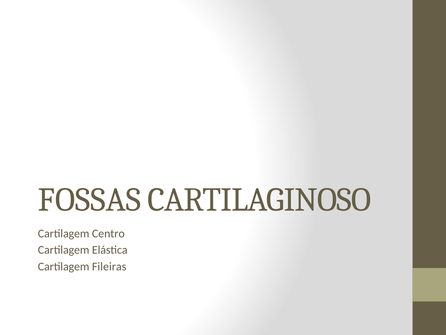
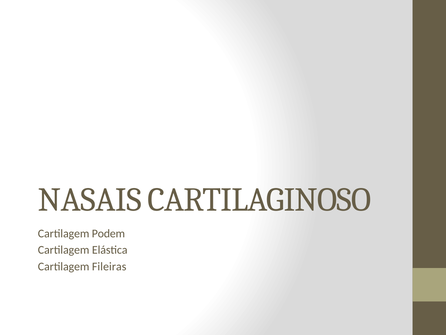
FOSSAS: FOSSAS -> NASAIS (90, 199)
Centro: Centro -> Podem (108, 233)
